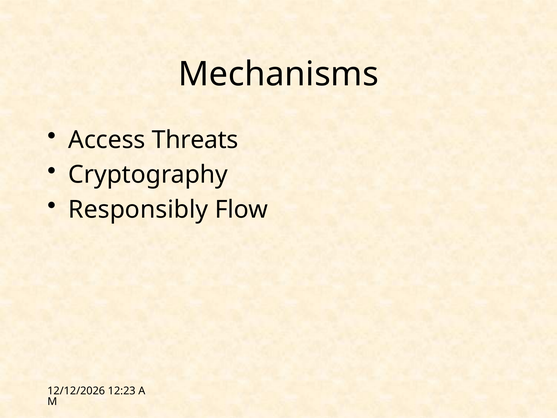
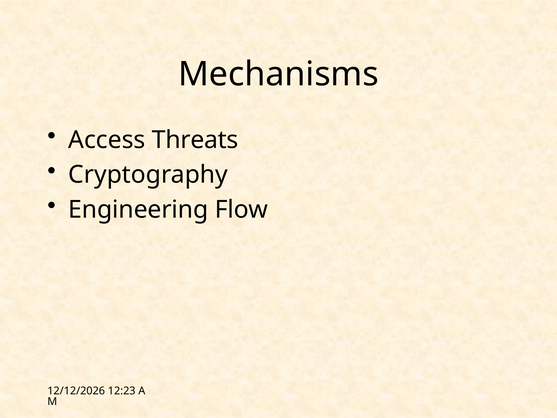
Responsibly: Responsibly -> Engineering (138, 209)
